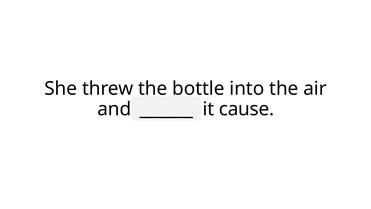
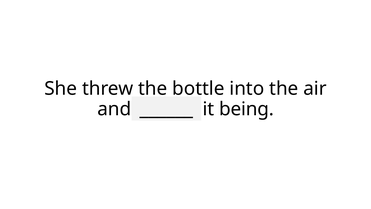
cause: cause -> being (247, 109)
